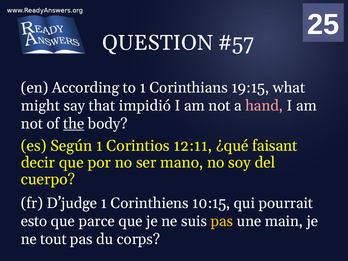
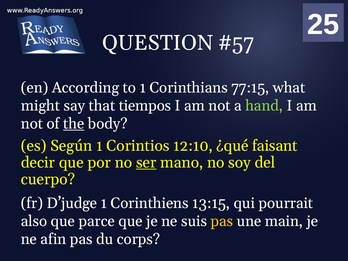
19:15: 19:15 -> 77:15 (250, 88)
impidió: impidió -> tiempos (145, 106)
hand colour: pink -> light green (264, 106)
12:11: 12:11 -> 12:10 (193, 146)
ser underline: none -> present (146, 162)
10:15: 10:15 -> 13:15 (211, 203)
esto: esto -> also (34, 221)
tout: tout -> afin (53, 239)
